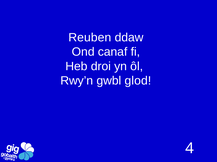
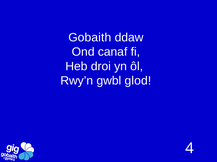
Reuben: Reuben -> Gobaith (90, 38)
